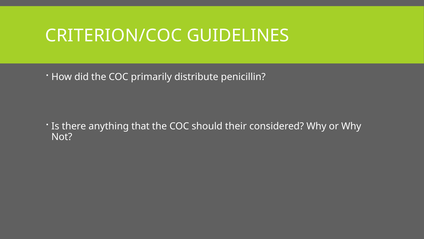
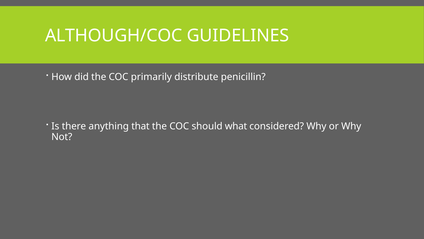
CRITERION/COC: CRITERION/COC -> ALTHOUGH/COC (114, 36)
their: their -> what (236, 126)
